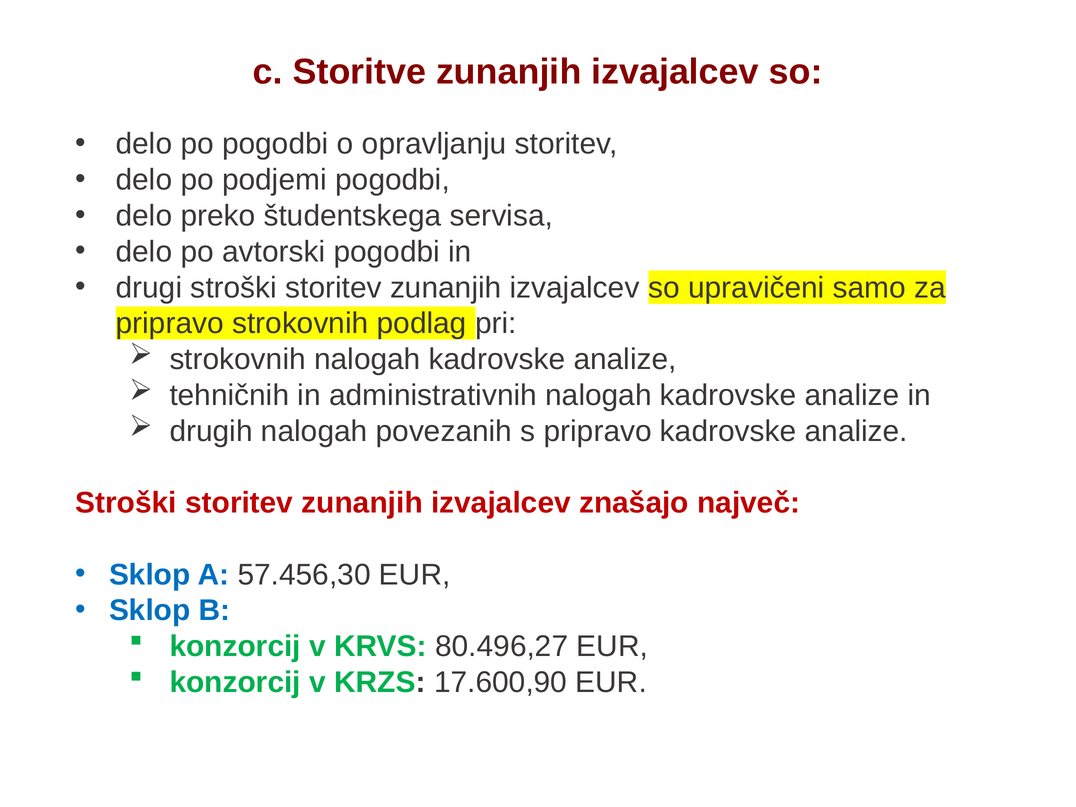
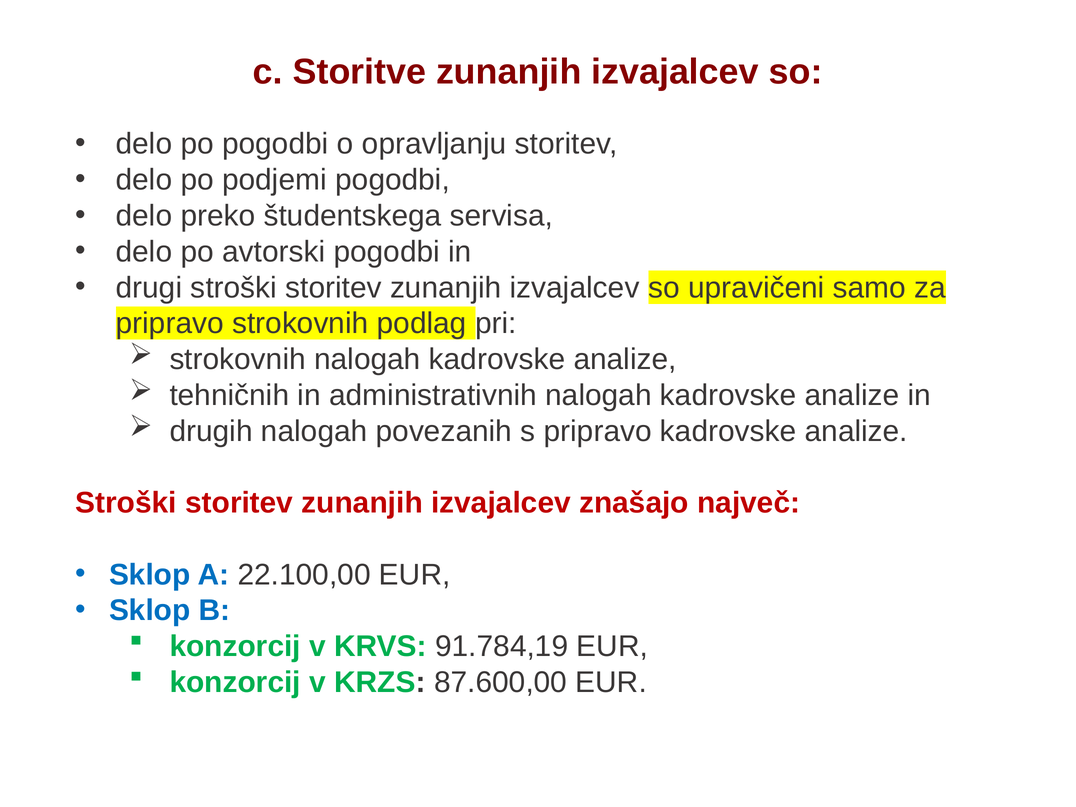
57.456,30: 57.456,30 -> 22.100,00 (304, 575)
80.496,27: 80.496,27 -> 91.784,19 (502, 646)
17.600,90: 17.600,90 -> 87.600,00 (501, 682)
